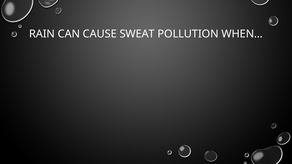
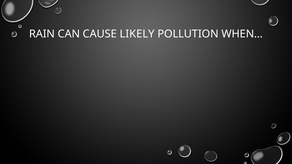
SWEAT: SWEAT -> LIKELY (137, 34)
